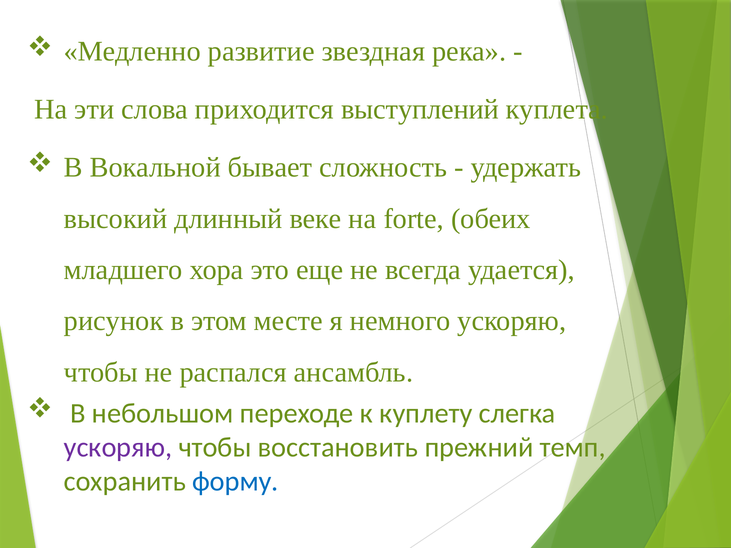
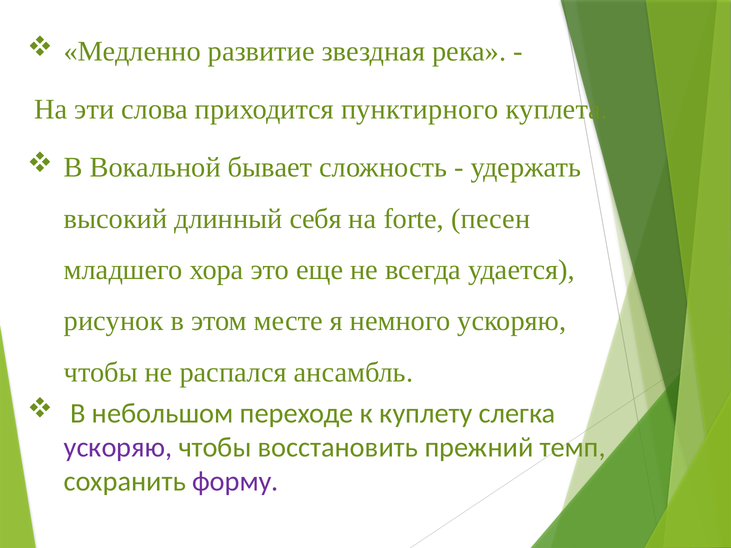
выступлений: выступлений -> пунктирного (420, 110)
веке: веке -> себя (316, 219)
обеих: обеих -> песен (491, 219)
форму colour: blue -> purple (235, 482)
